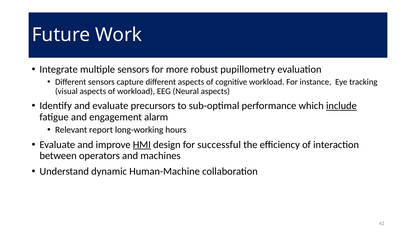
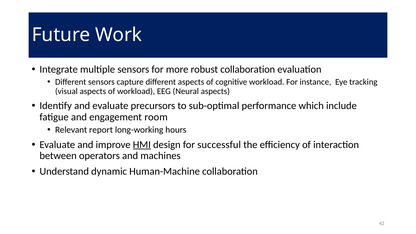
robust pupillometry: pupillometry -> collaboration (248, 69)
include underline: present -> none (341, 106)
alarm: alarm -> room (156, 117)
